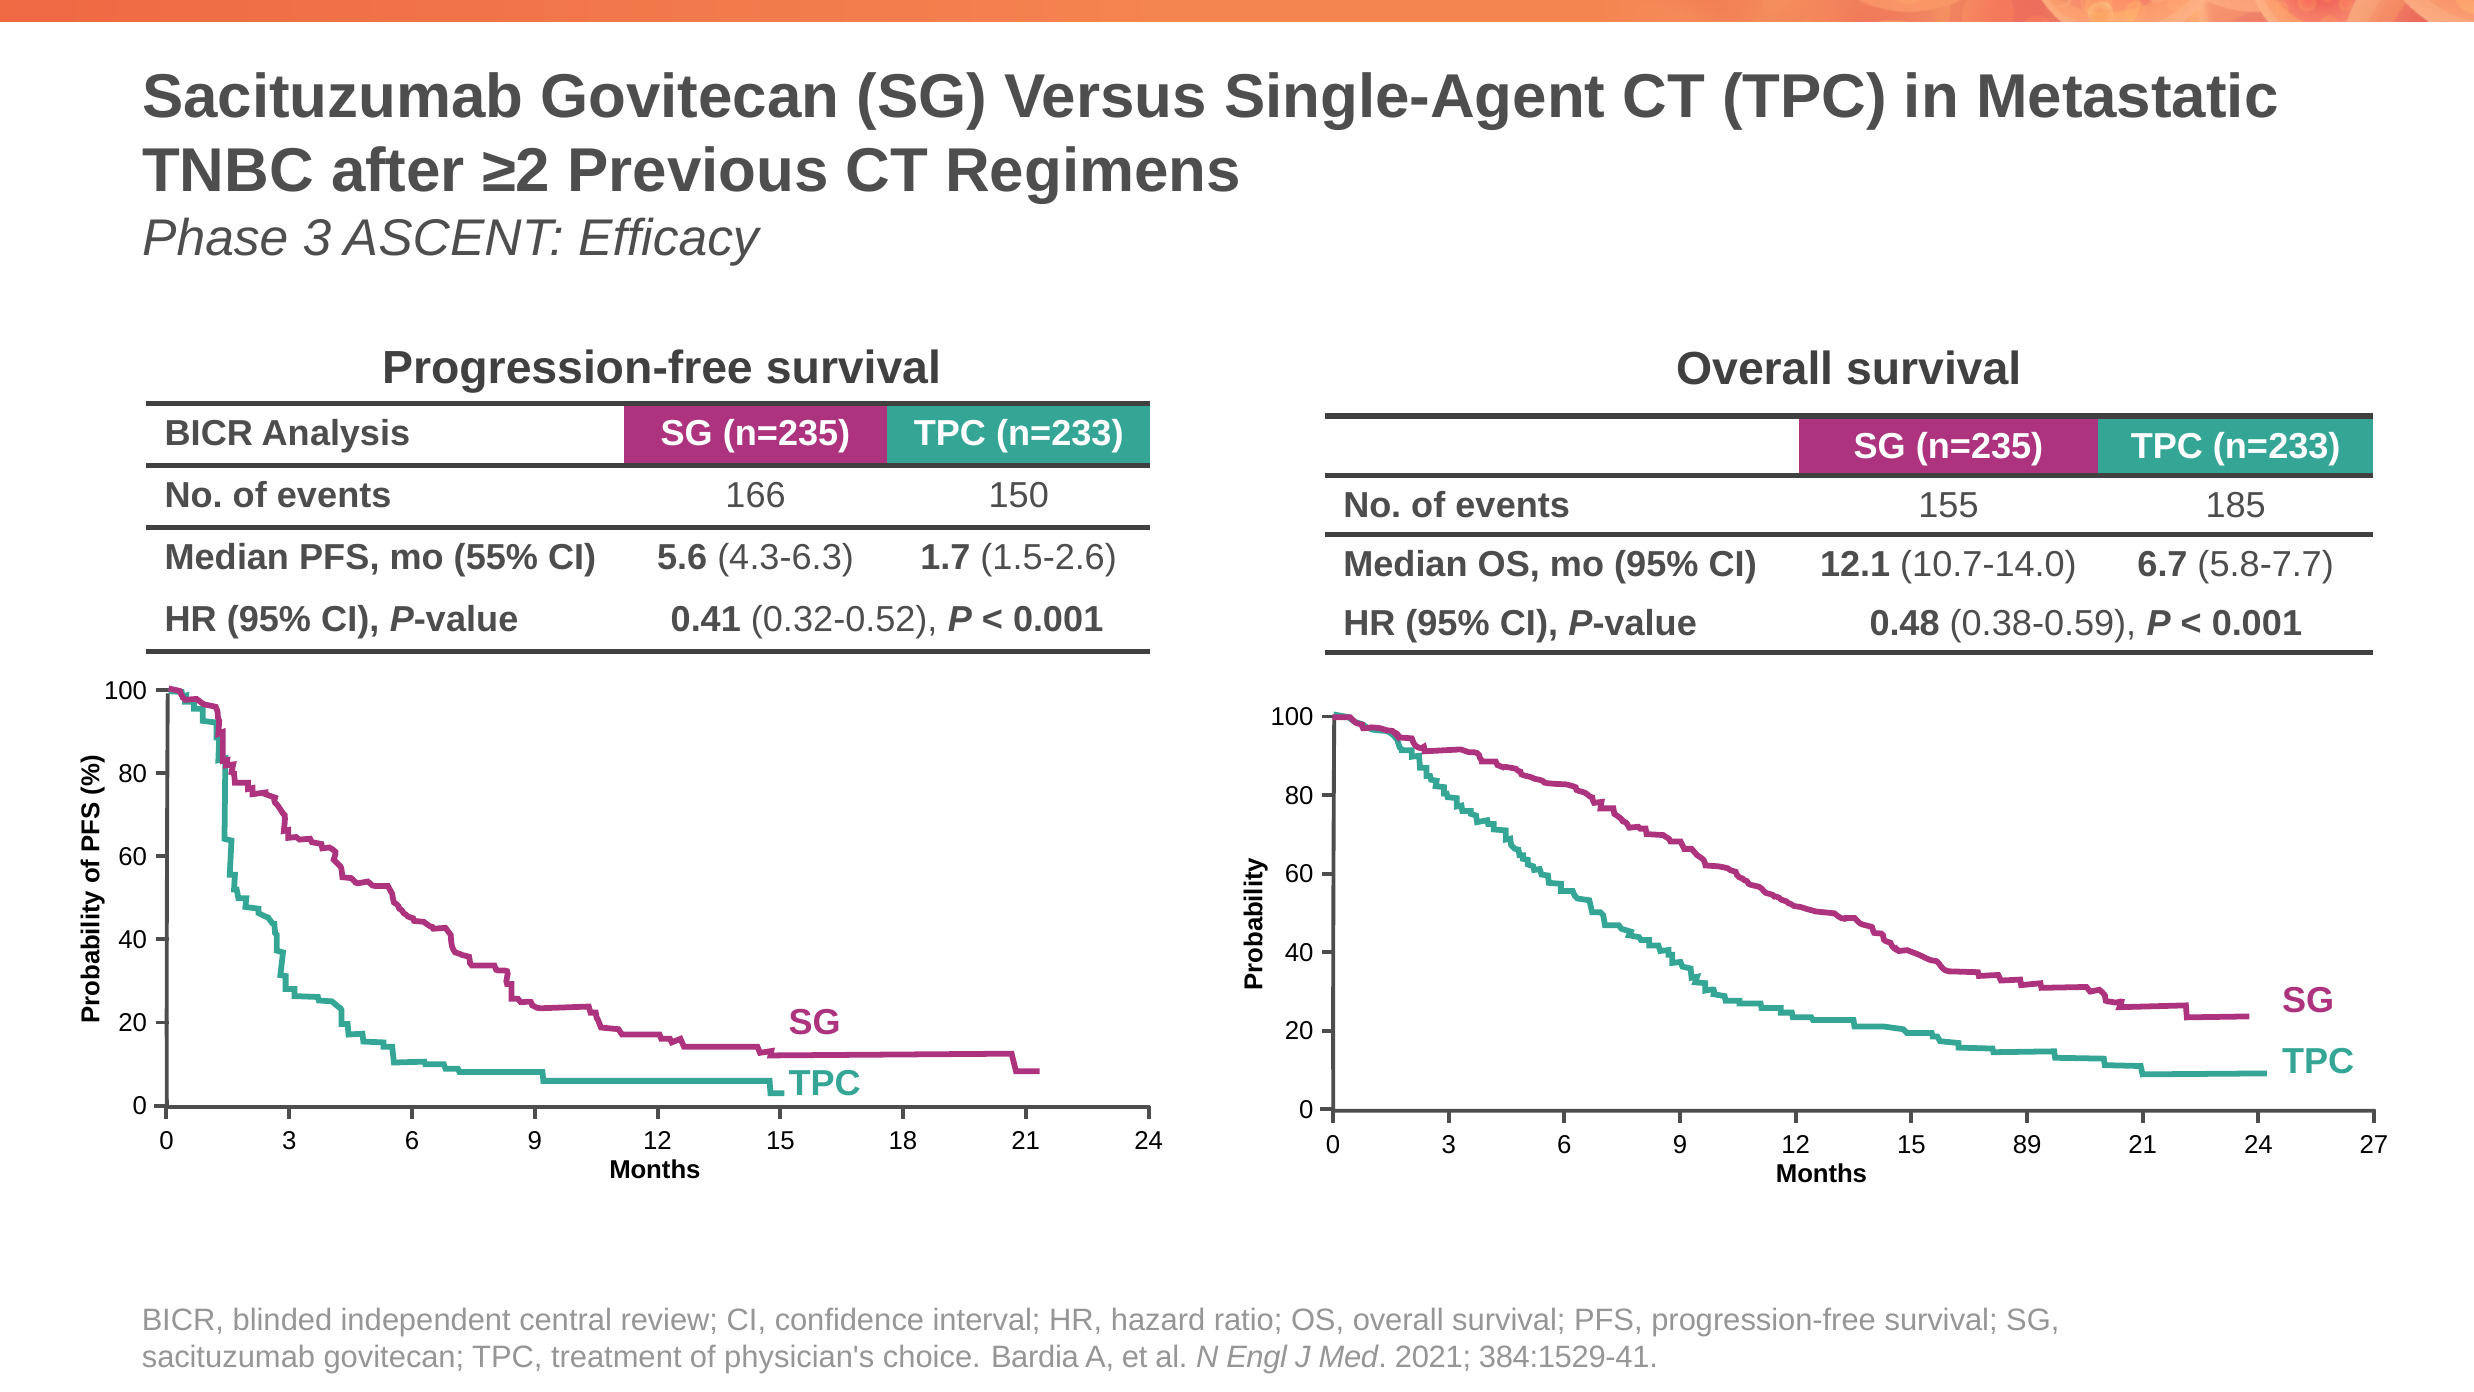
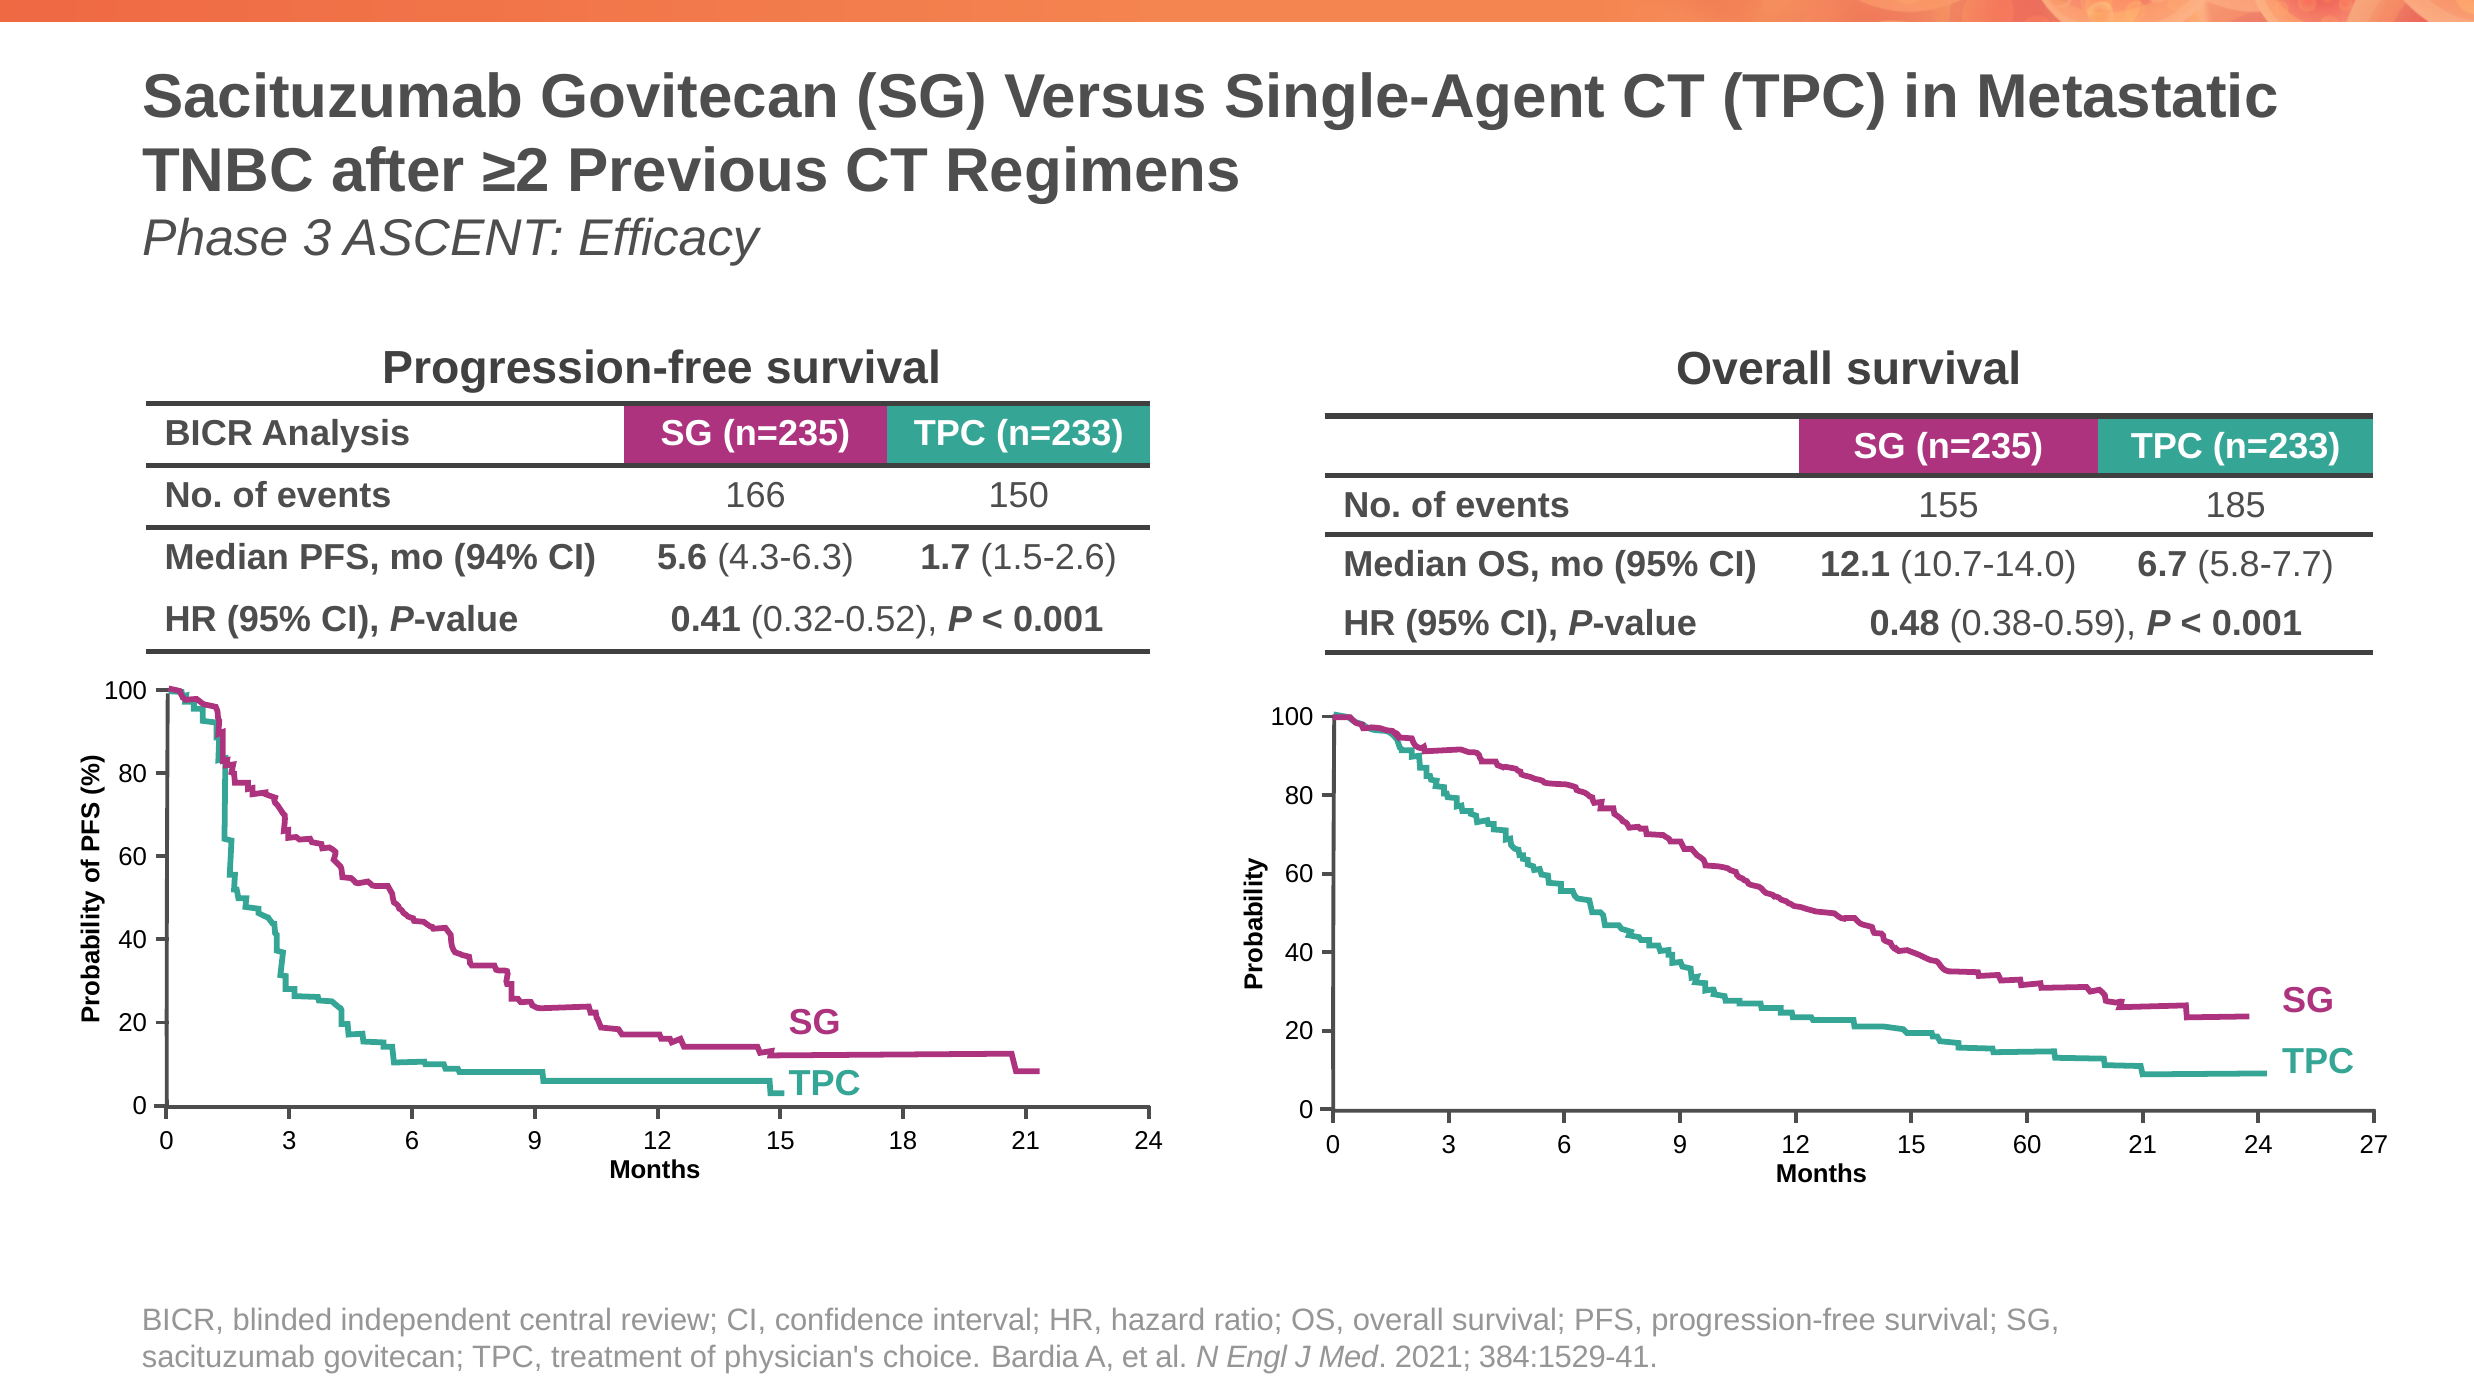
55%: 55% -> 94% (496, 557)
12 89: 89 -> 60 (2027, 1145)
